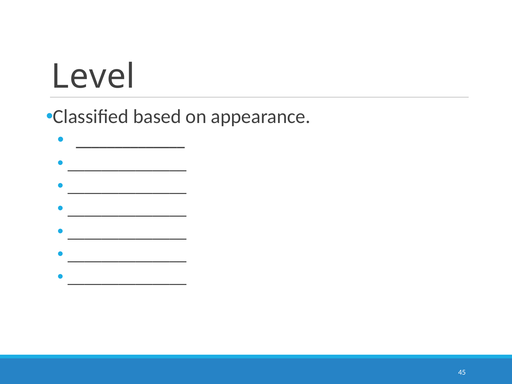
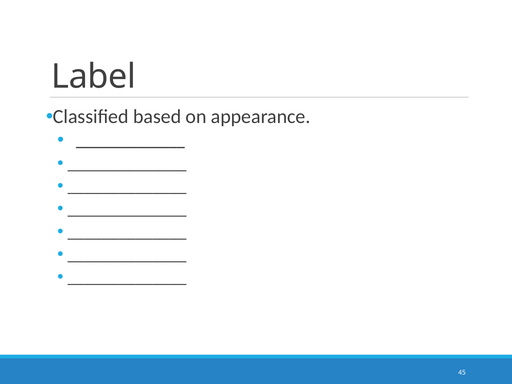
Level: Level -> Label (94, 76)
